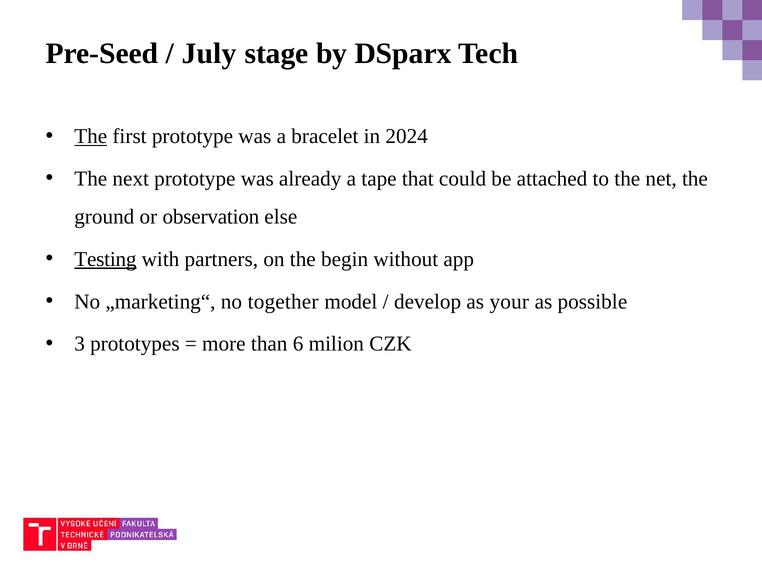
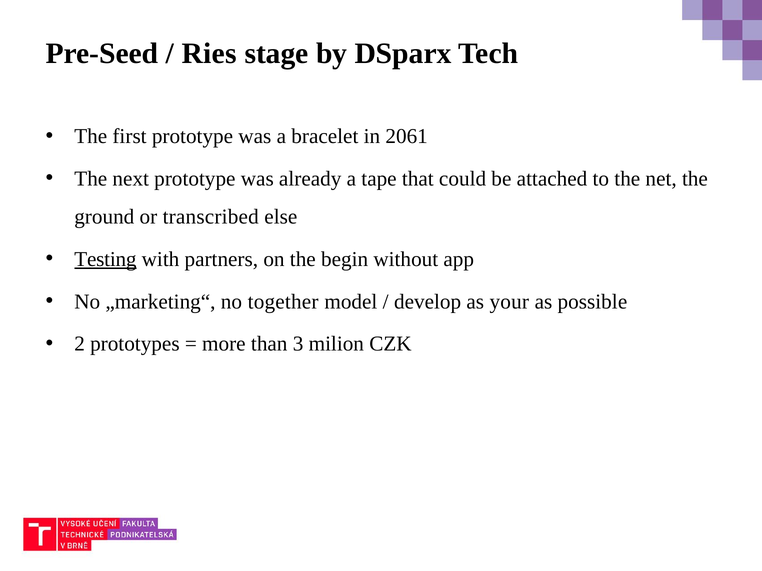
July: July -> Ries (209, 54)
The underline: present -> none (91, 136)
2024: 2024 -> 2061 (407, 136)
observation: observation -> transcribed (211, 217)
3: 3 -> 2 (80, 344)
6: 6 -> 3 (298, 344)
